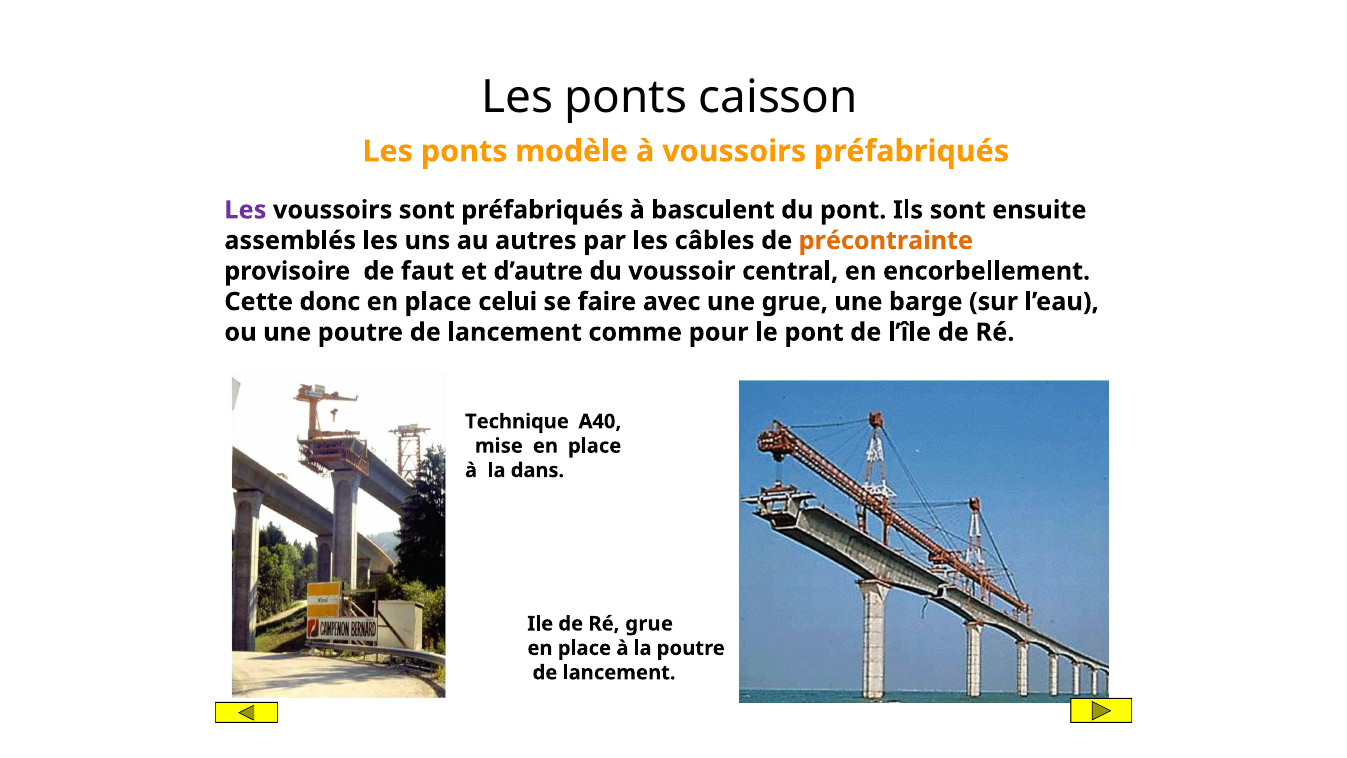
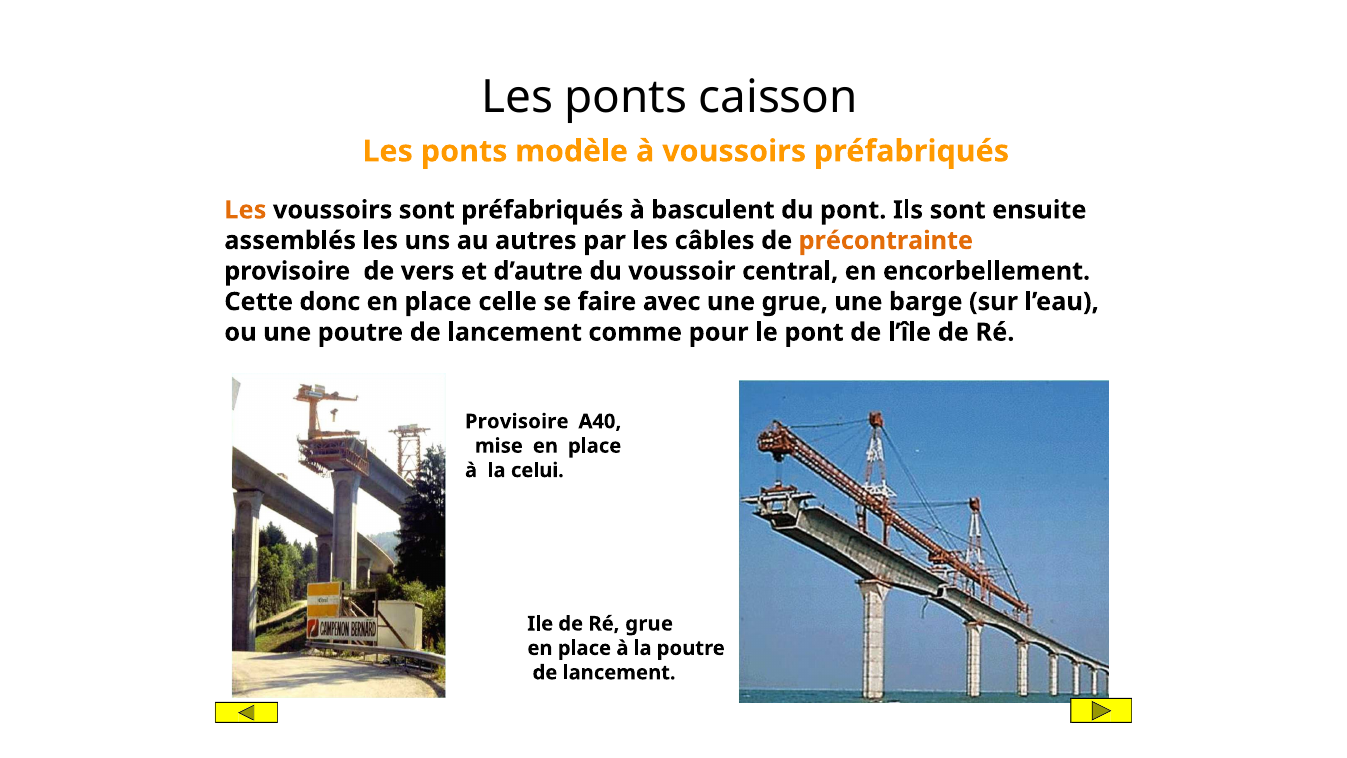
Les colour: purple -> orange (245, 210)
faut: faut -> vers (428, 271)
celui: celui -> celle (508, 302)
Technique: Technique -> Provisoire (517, 421)
dans: dans -> celui (537, 470)
